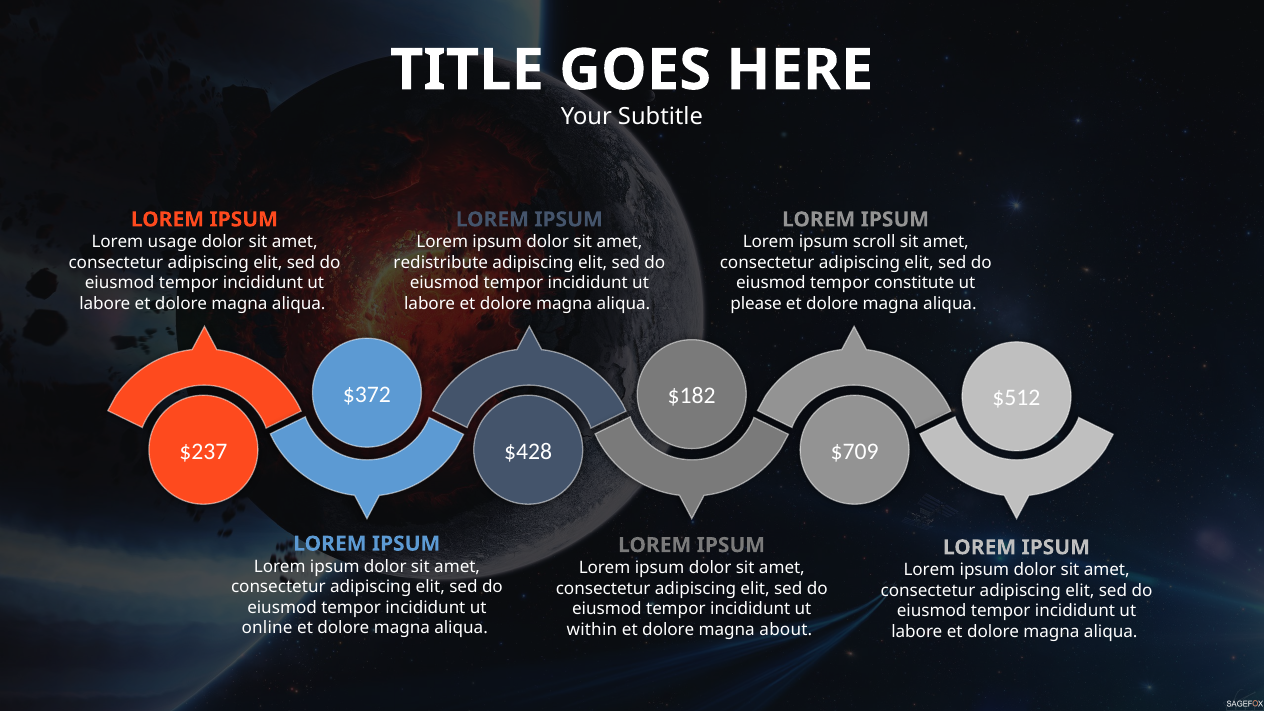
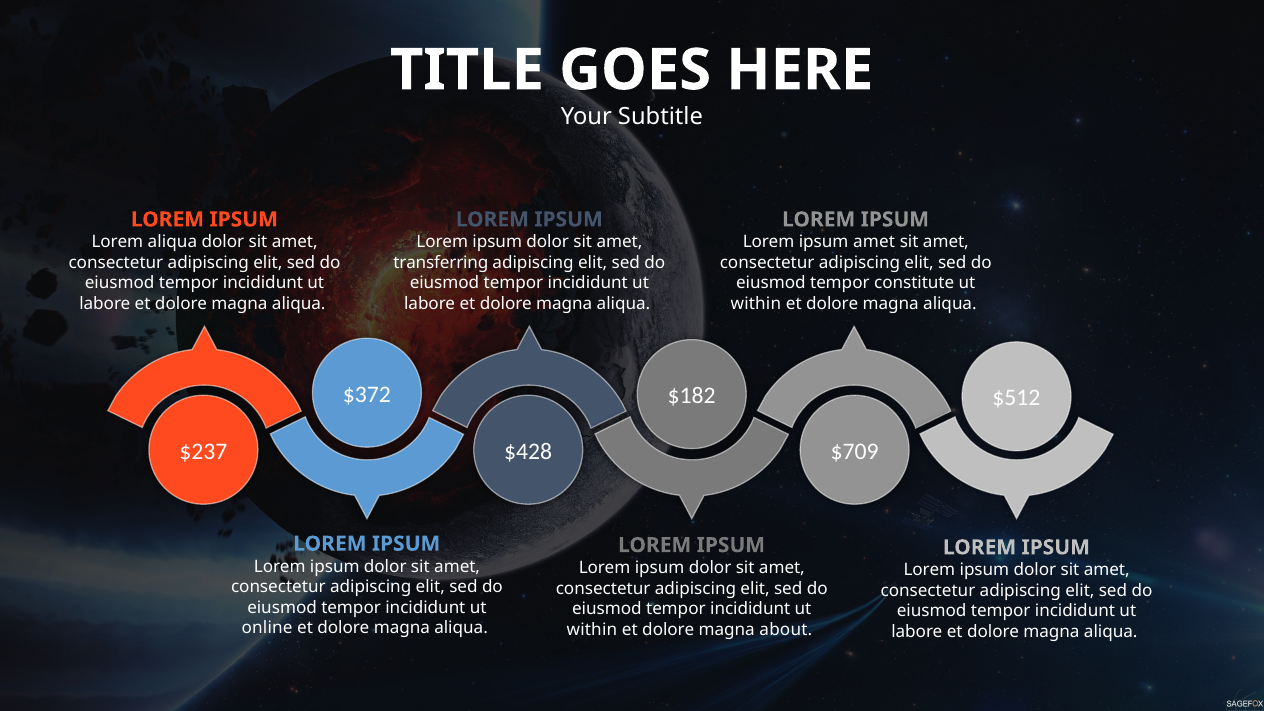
Lorem usage: usage -> aliqua (172, 242)
ipsum scroll: scroll -> amet (874, 242)
redistribute: redistribute -> transferring (441, 263)
please: please -> within (756, 304)
